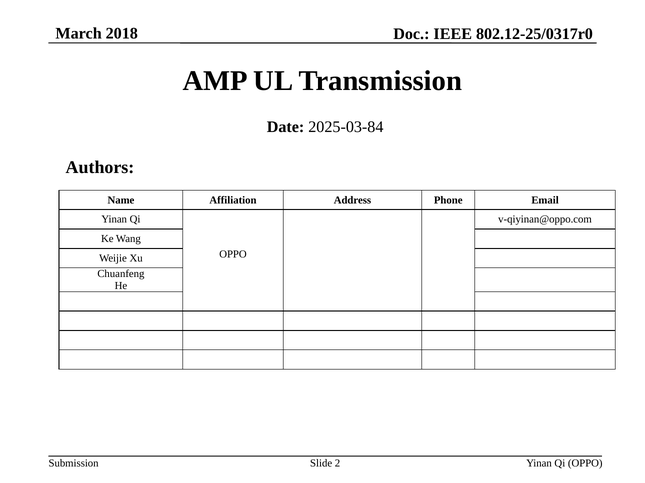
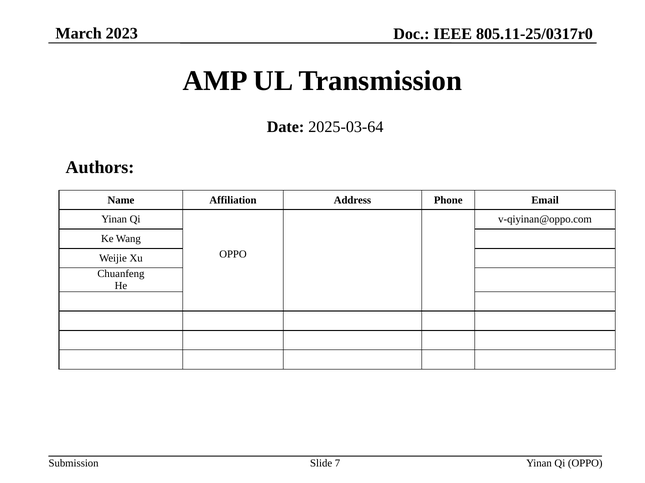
2018: 2018 -> 2023 (122, 33)
802.12-25/0317r0: 802.12-25/0317r0 -> 805.11-25/0317r0 (534, 34)
2025-03-84: 2025-03-84 -> 2025-03-64 (346, 127)
2: 2 -> 7 (338, 464)
